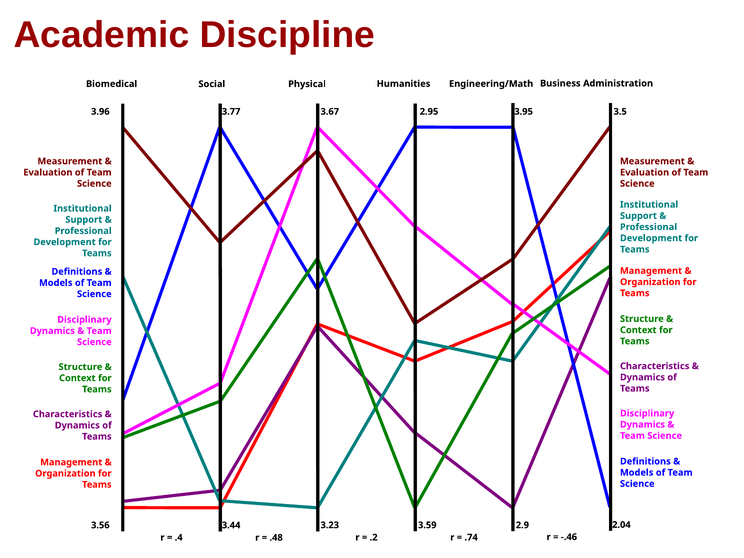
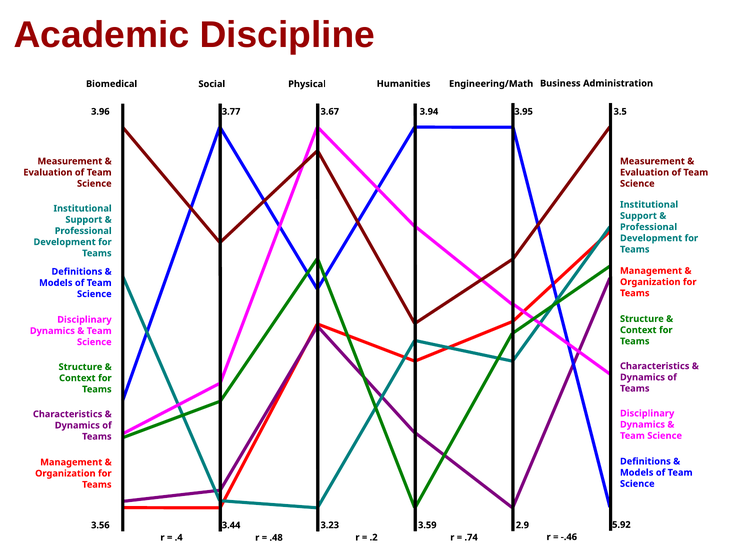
2.95: 2.95 -> 3.94 (429, 112)
2.04: 2.04 -> 5.92 (621, 525)
